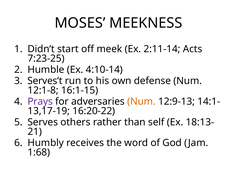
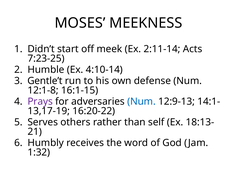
Serves’t: Serves’t -> Gentle’t (45, 81)
Num colour: orange -> blue (141, 101)
1:68: 1:68 -> 1:32 (39, 152)
